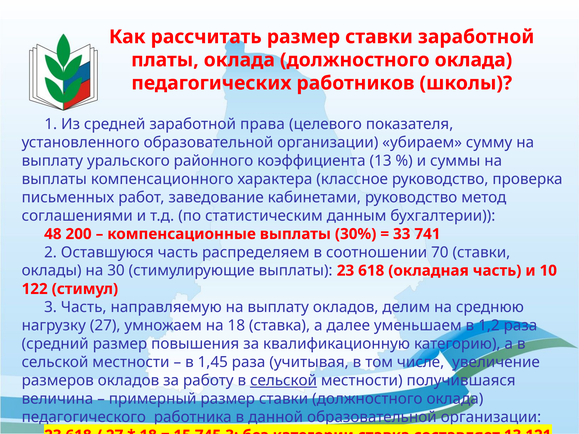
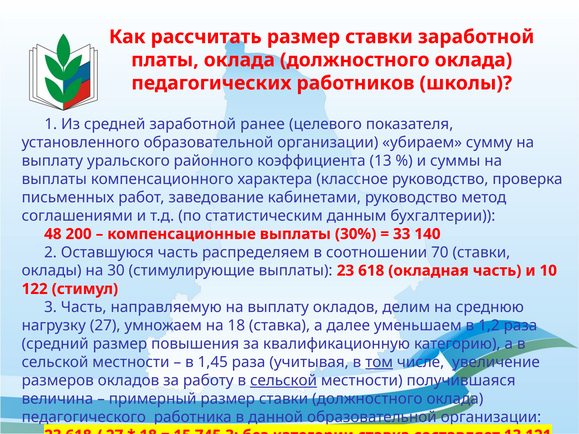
права: права -> ранее (262, 124)
741: 741 -> 140 (427, 234)
том underline: none -> present (379, 362)
